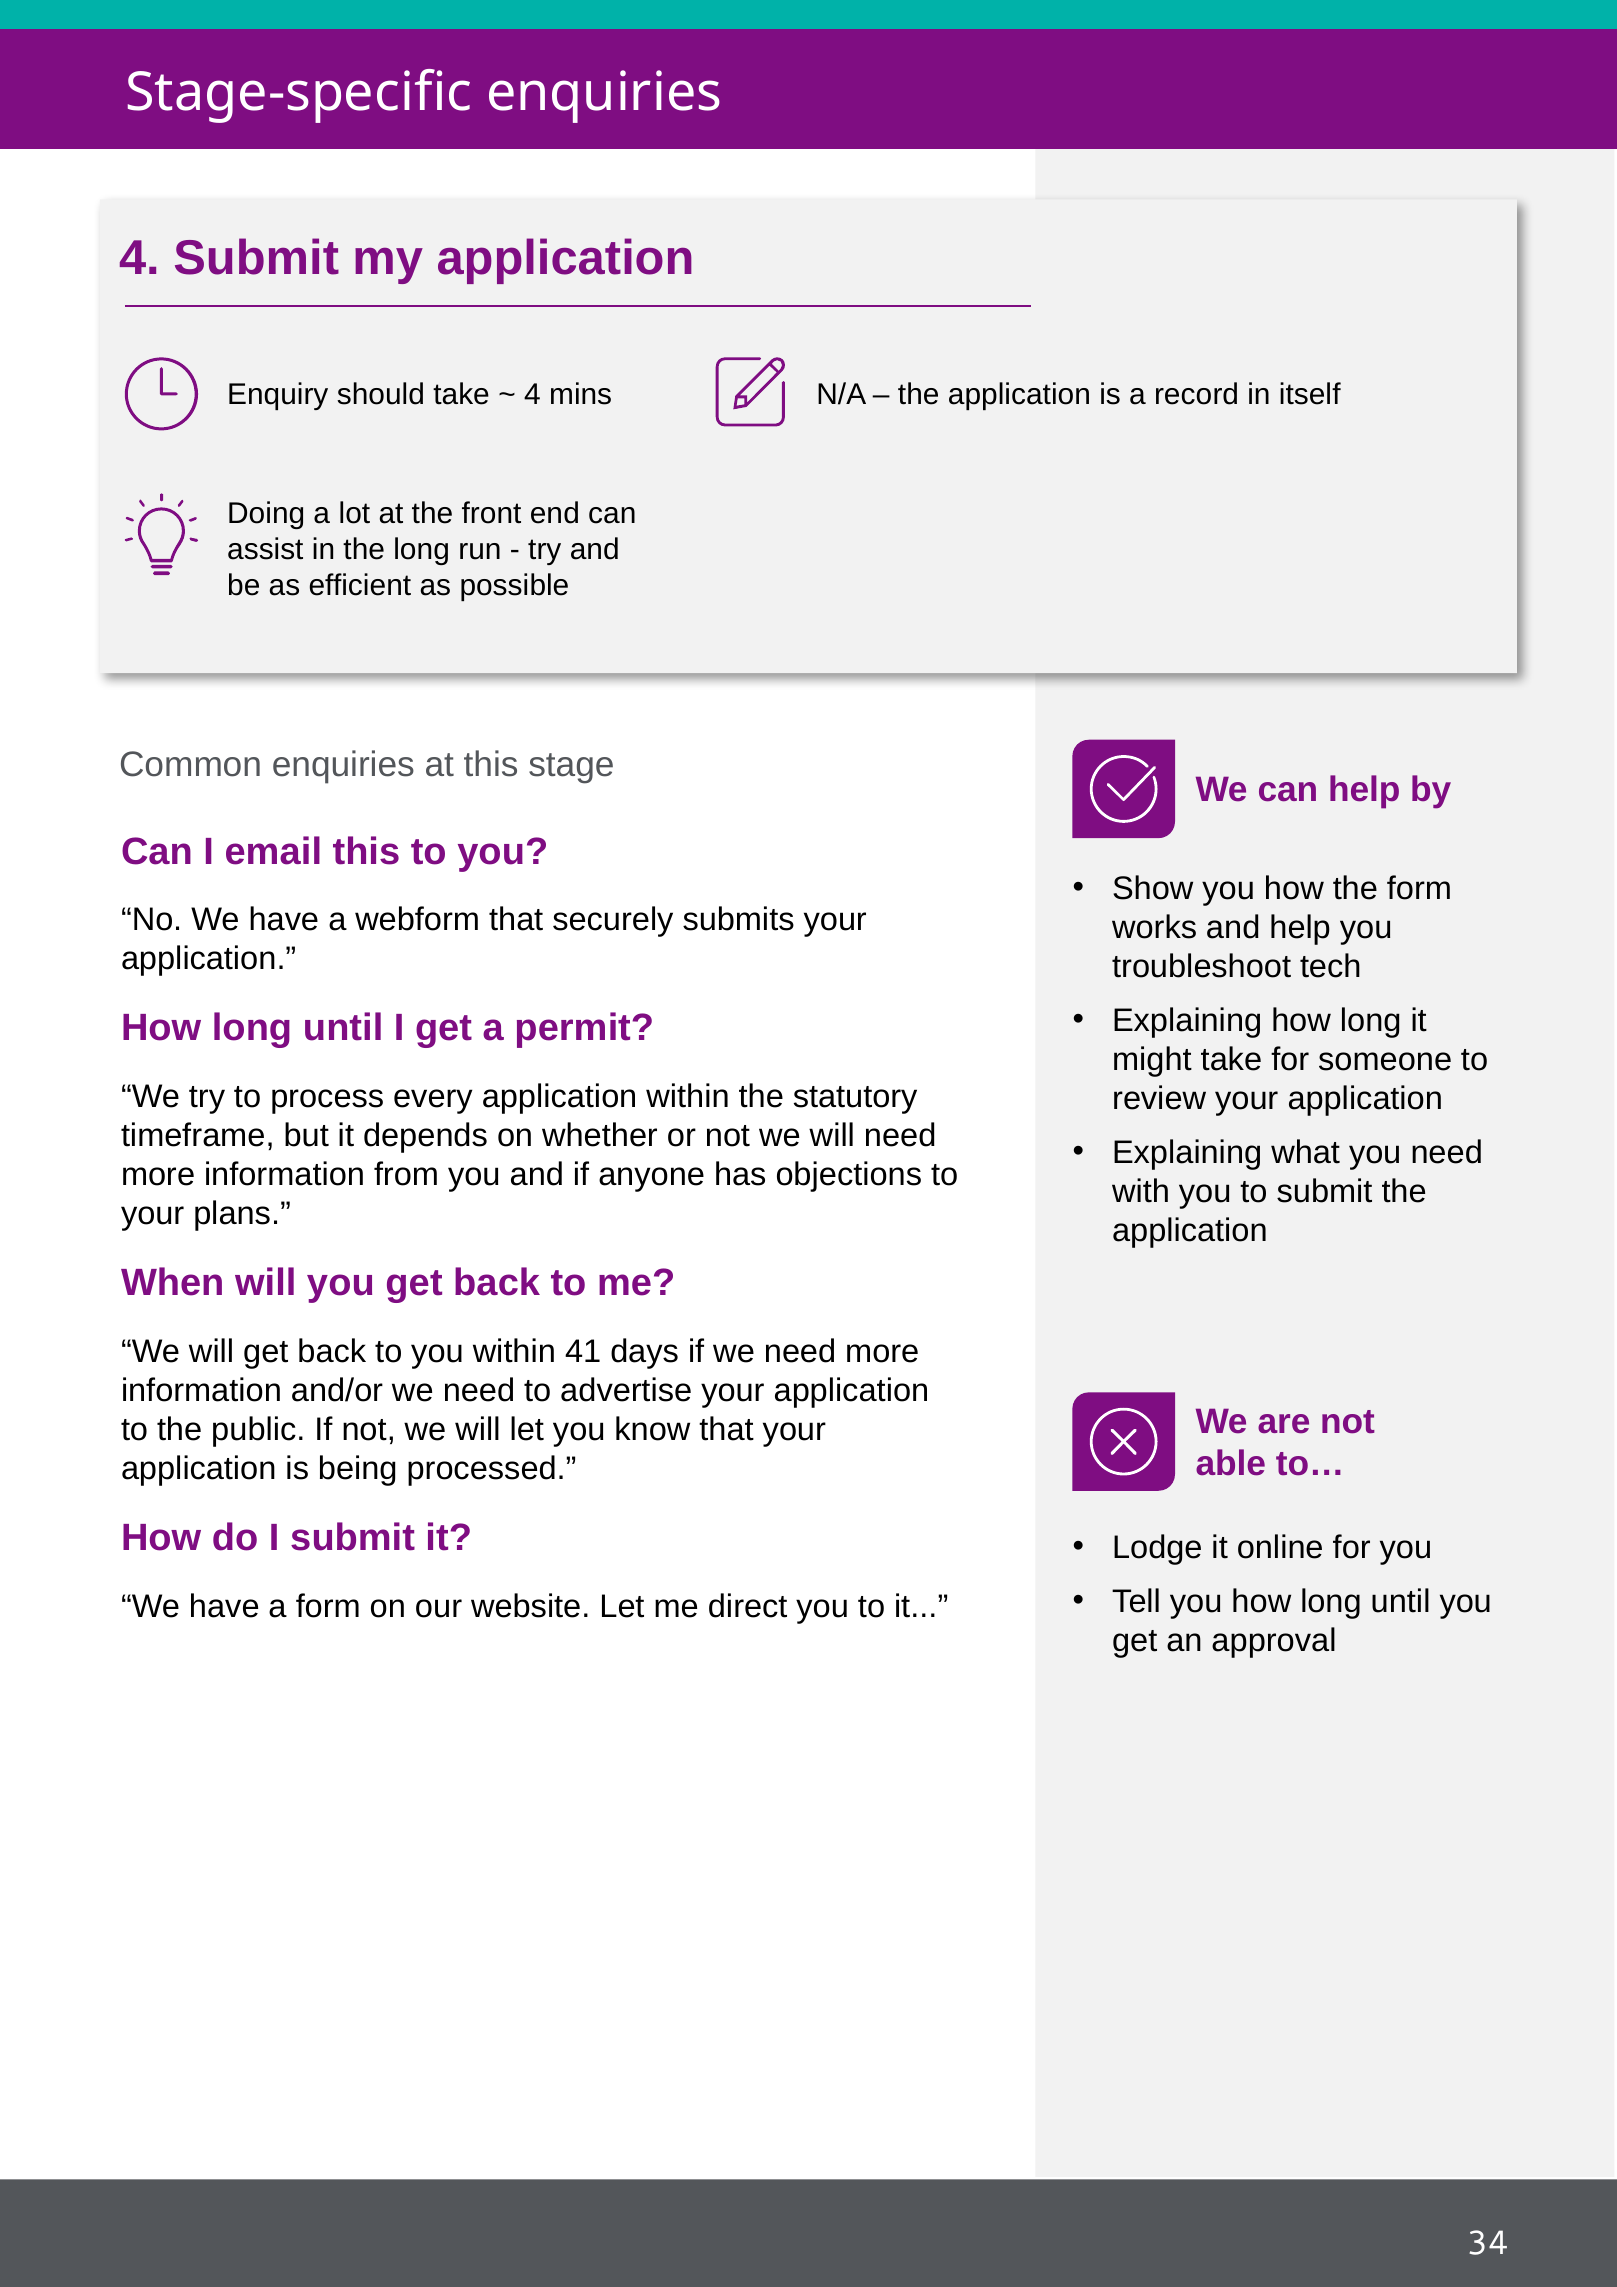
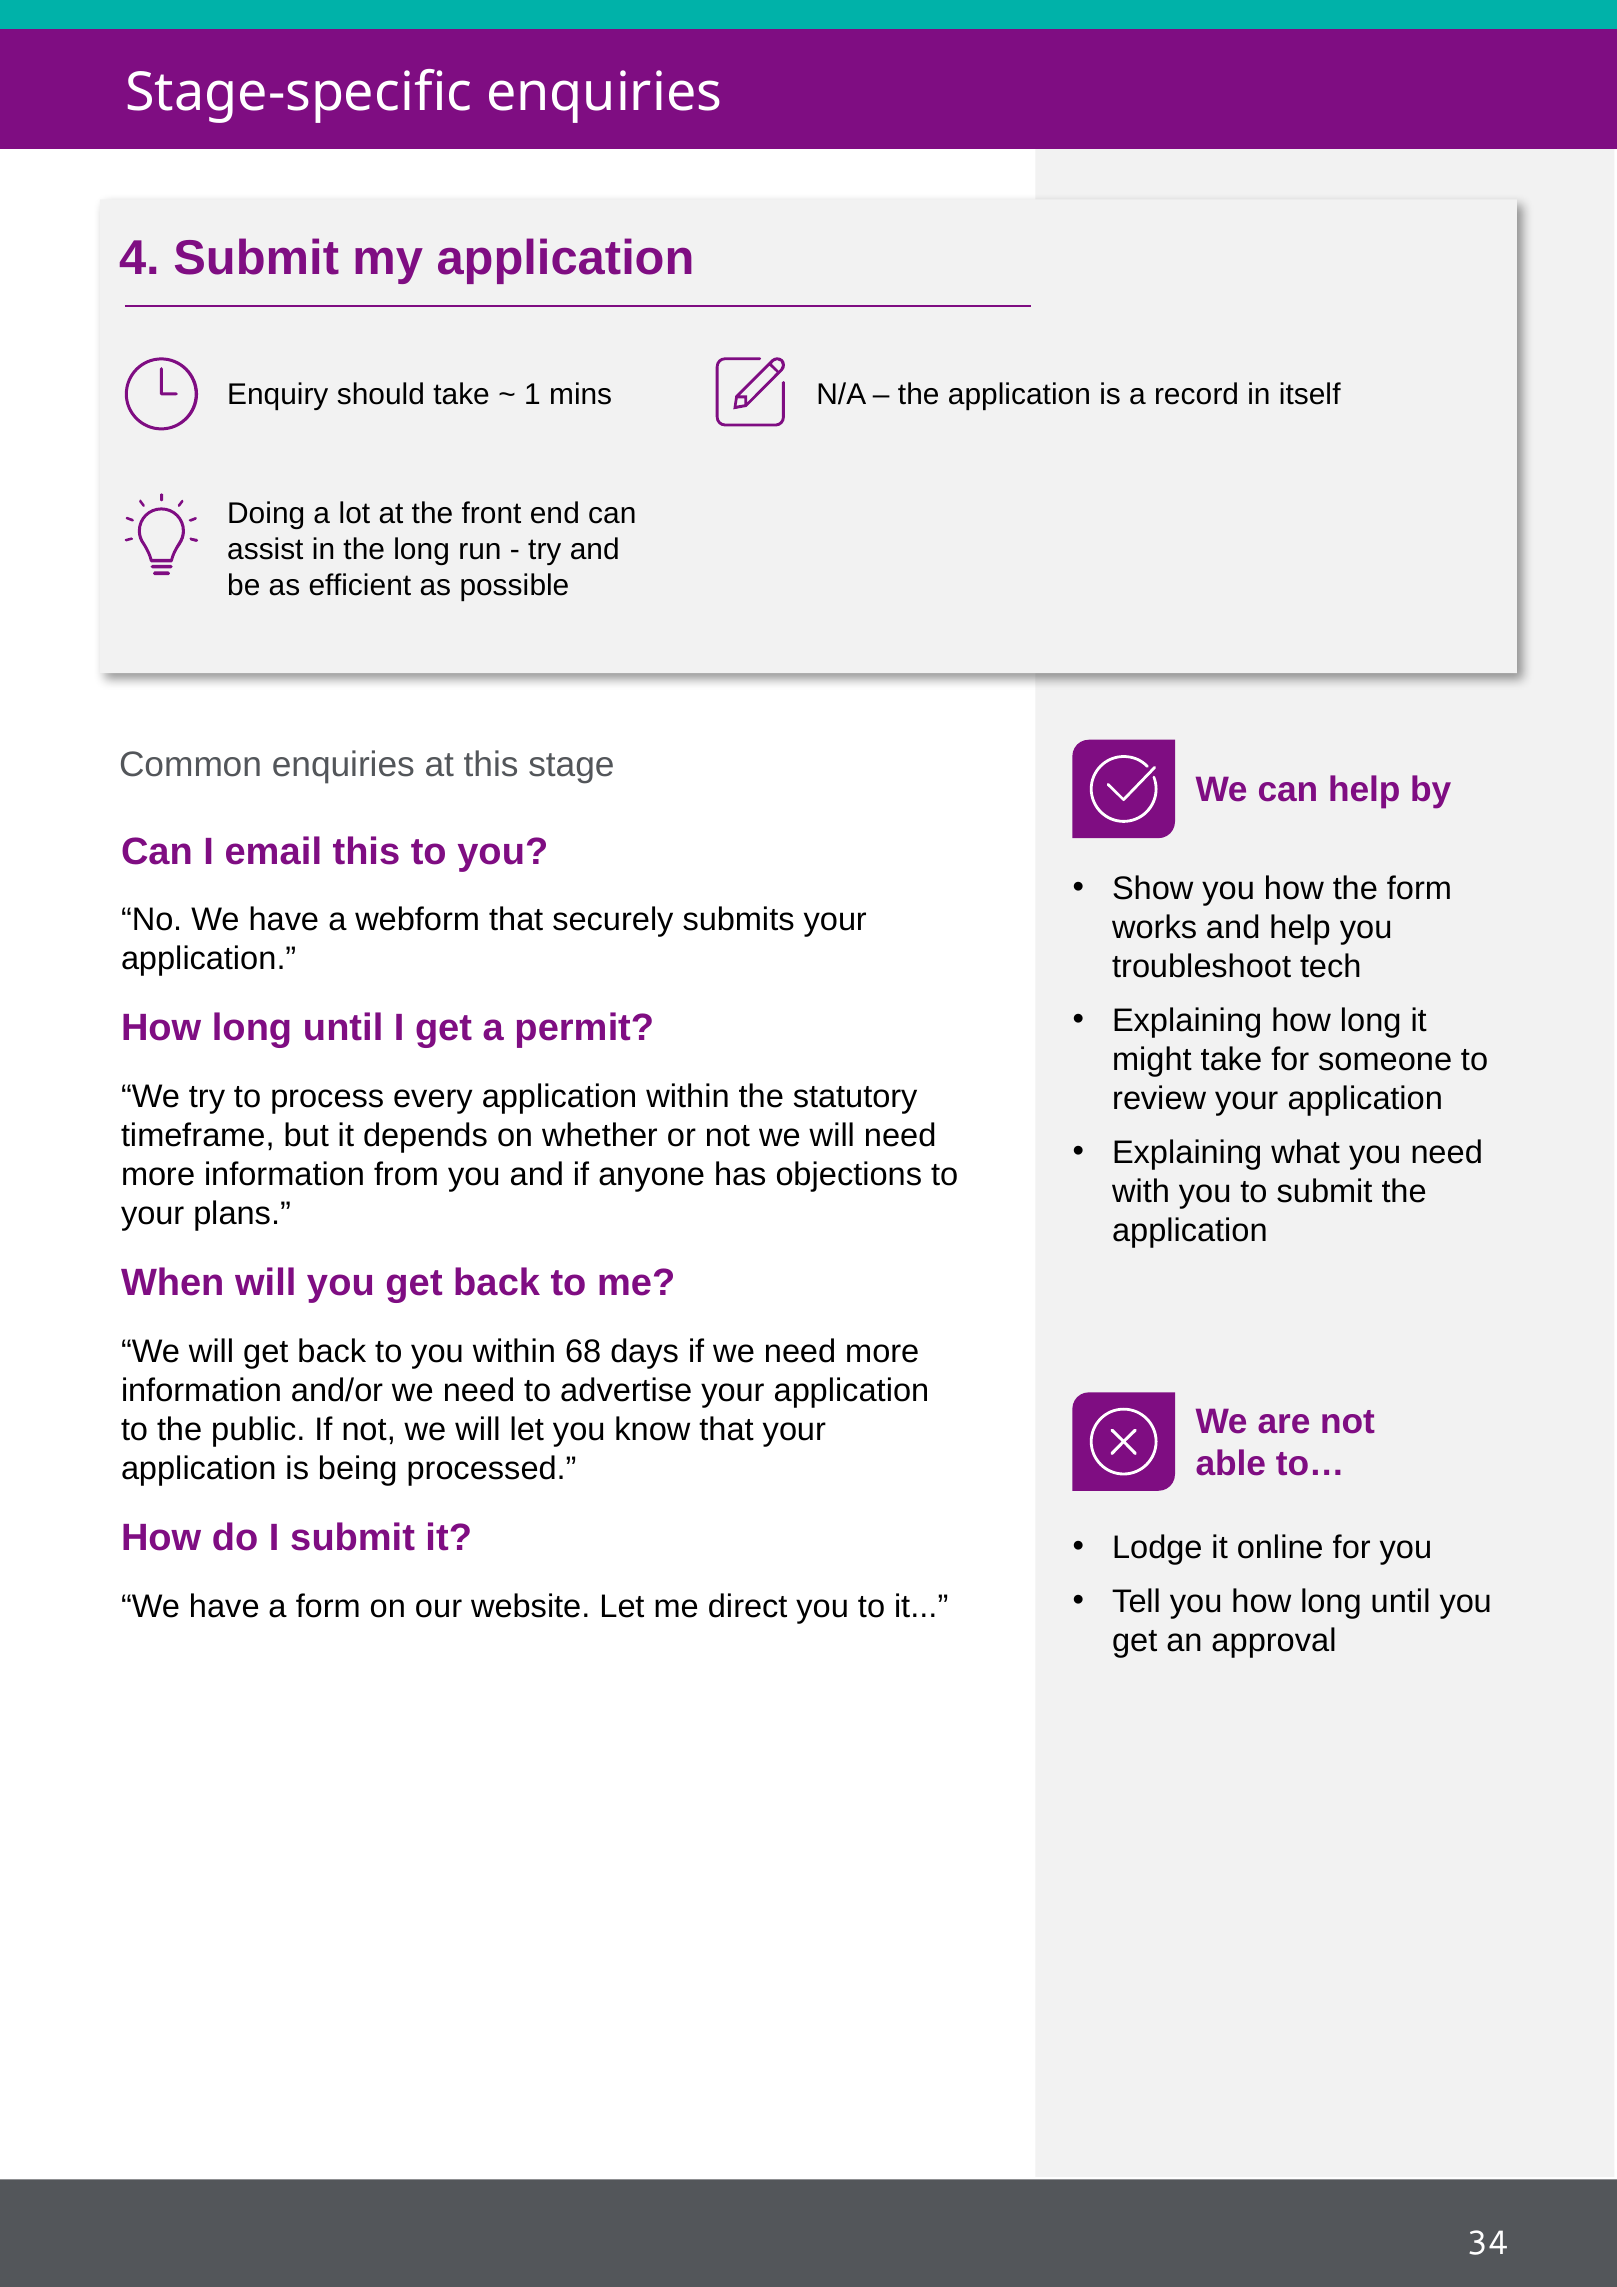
4: 4 -> 1 (532, 395)
41: 41 -> 68 (583, 1352)
